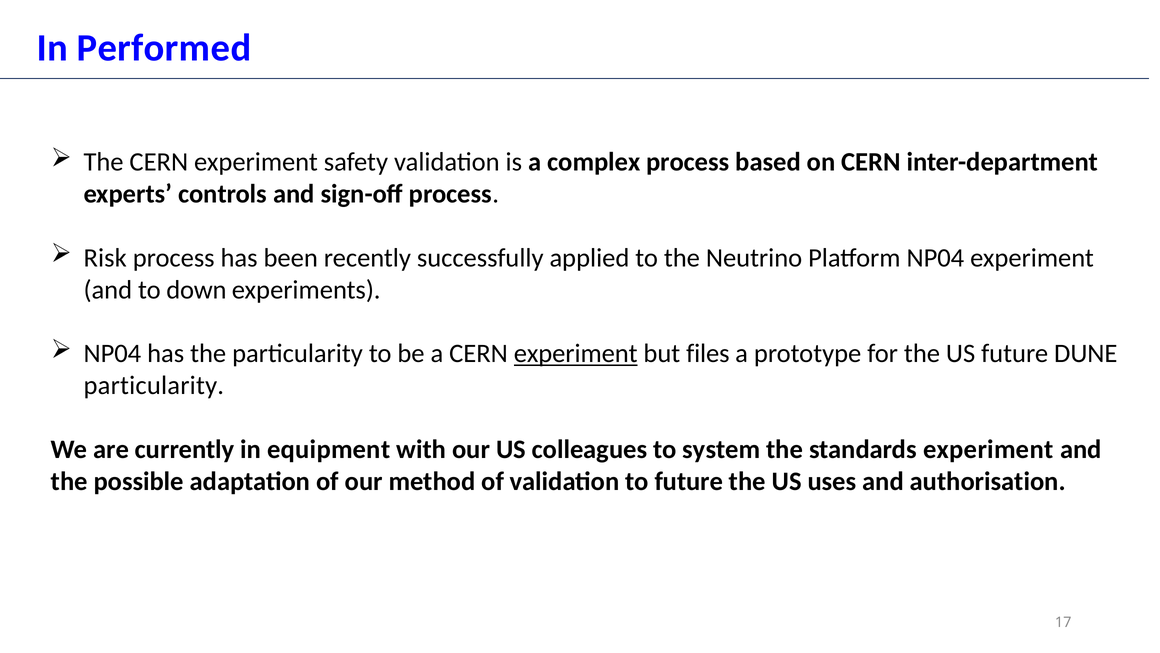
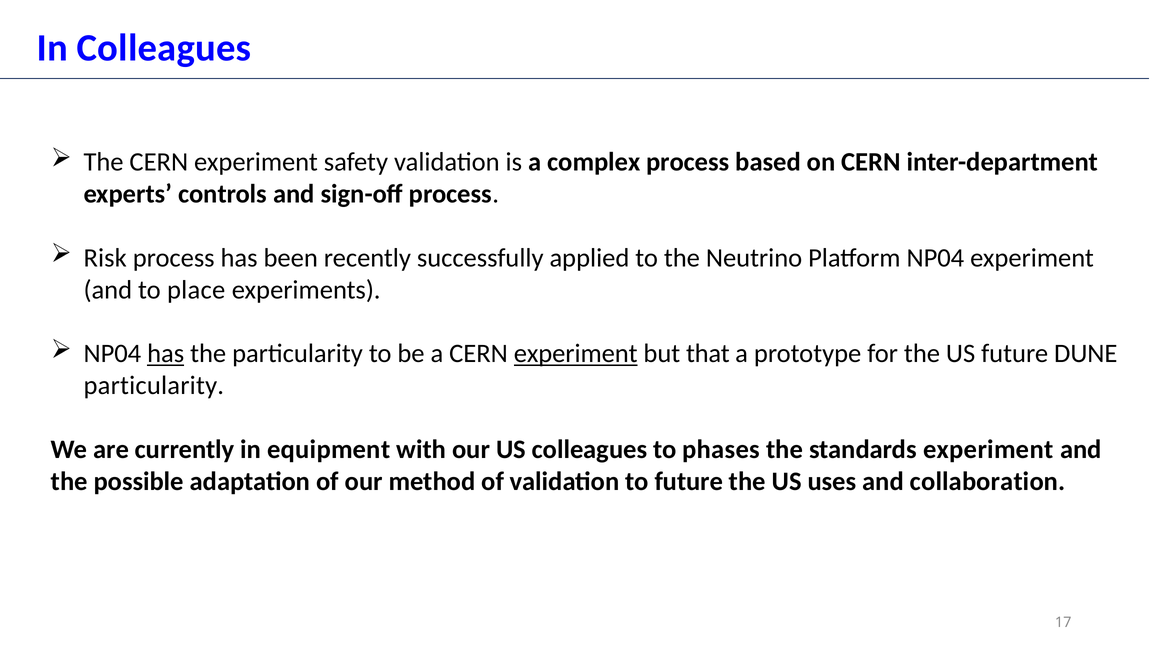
In Performed: Performed -> Colleagues (164, 48)
down: down -> place (196, 290)
has underline: none -> present (166, 353)
files: files -> that (708, 353)
system: system -> phases (721, 449)
authorisation: authorisation -> collaboration (988, 481)
